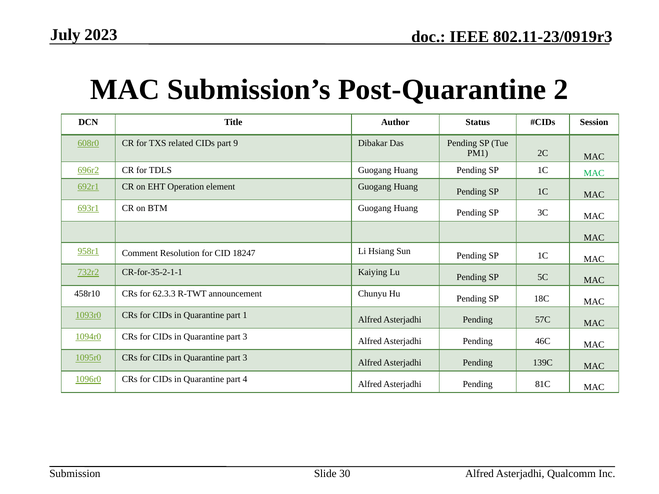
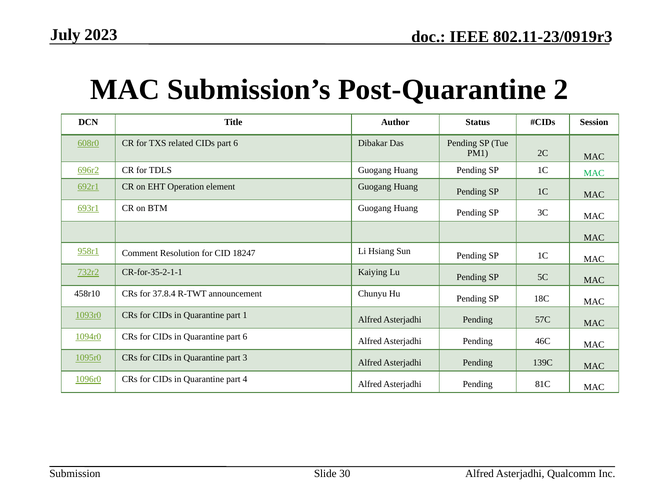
CIDs part 9: 9 -> 6 (236, 143)
62.3.3: 62.3.3 -> 37.8.4 (164, 294)
3: 3 -> 6 (245, 337)
